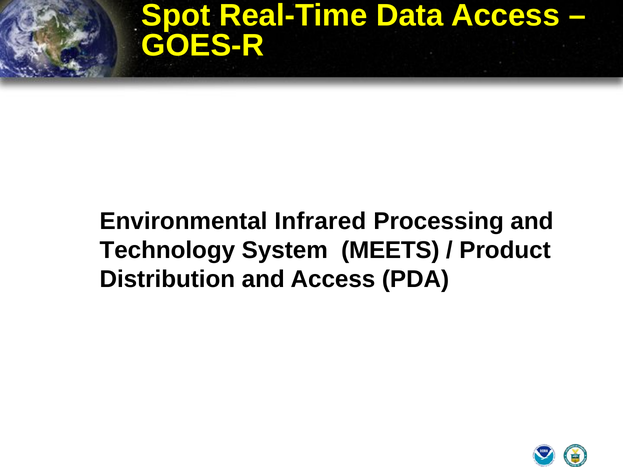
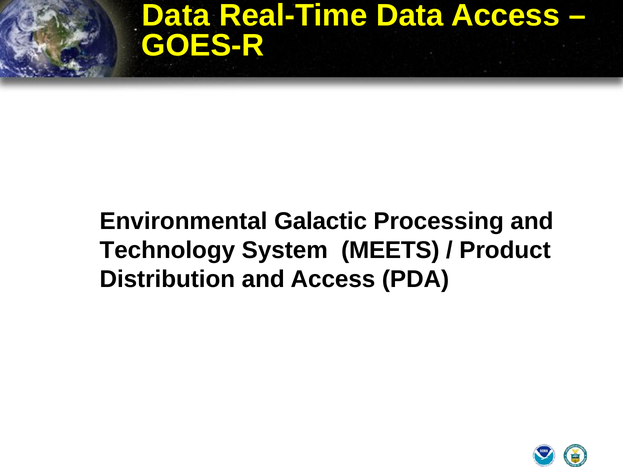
Spot: Spot -> Data (176, 15)
Infrared: Infrared -> Galactic (321, 221)
